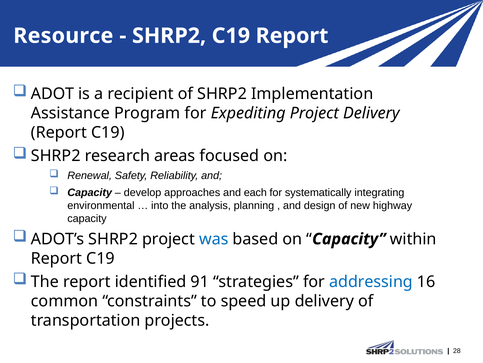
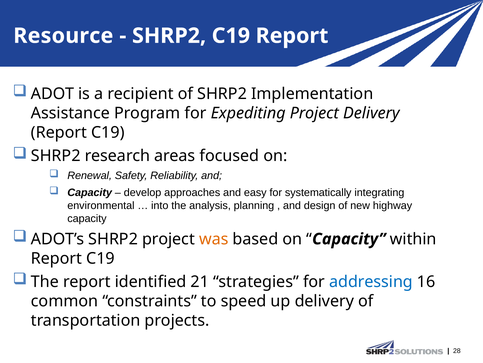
each: each -> easy (255, 192)
was colour: blue -> orange (214, 239)
91: 91 -> 21 (200, 281)
